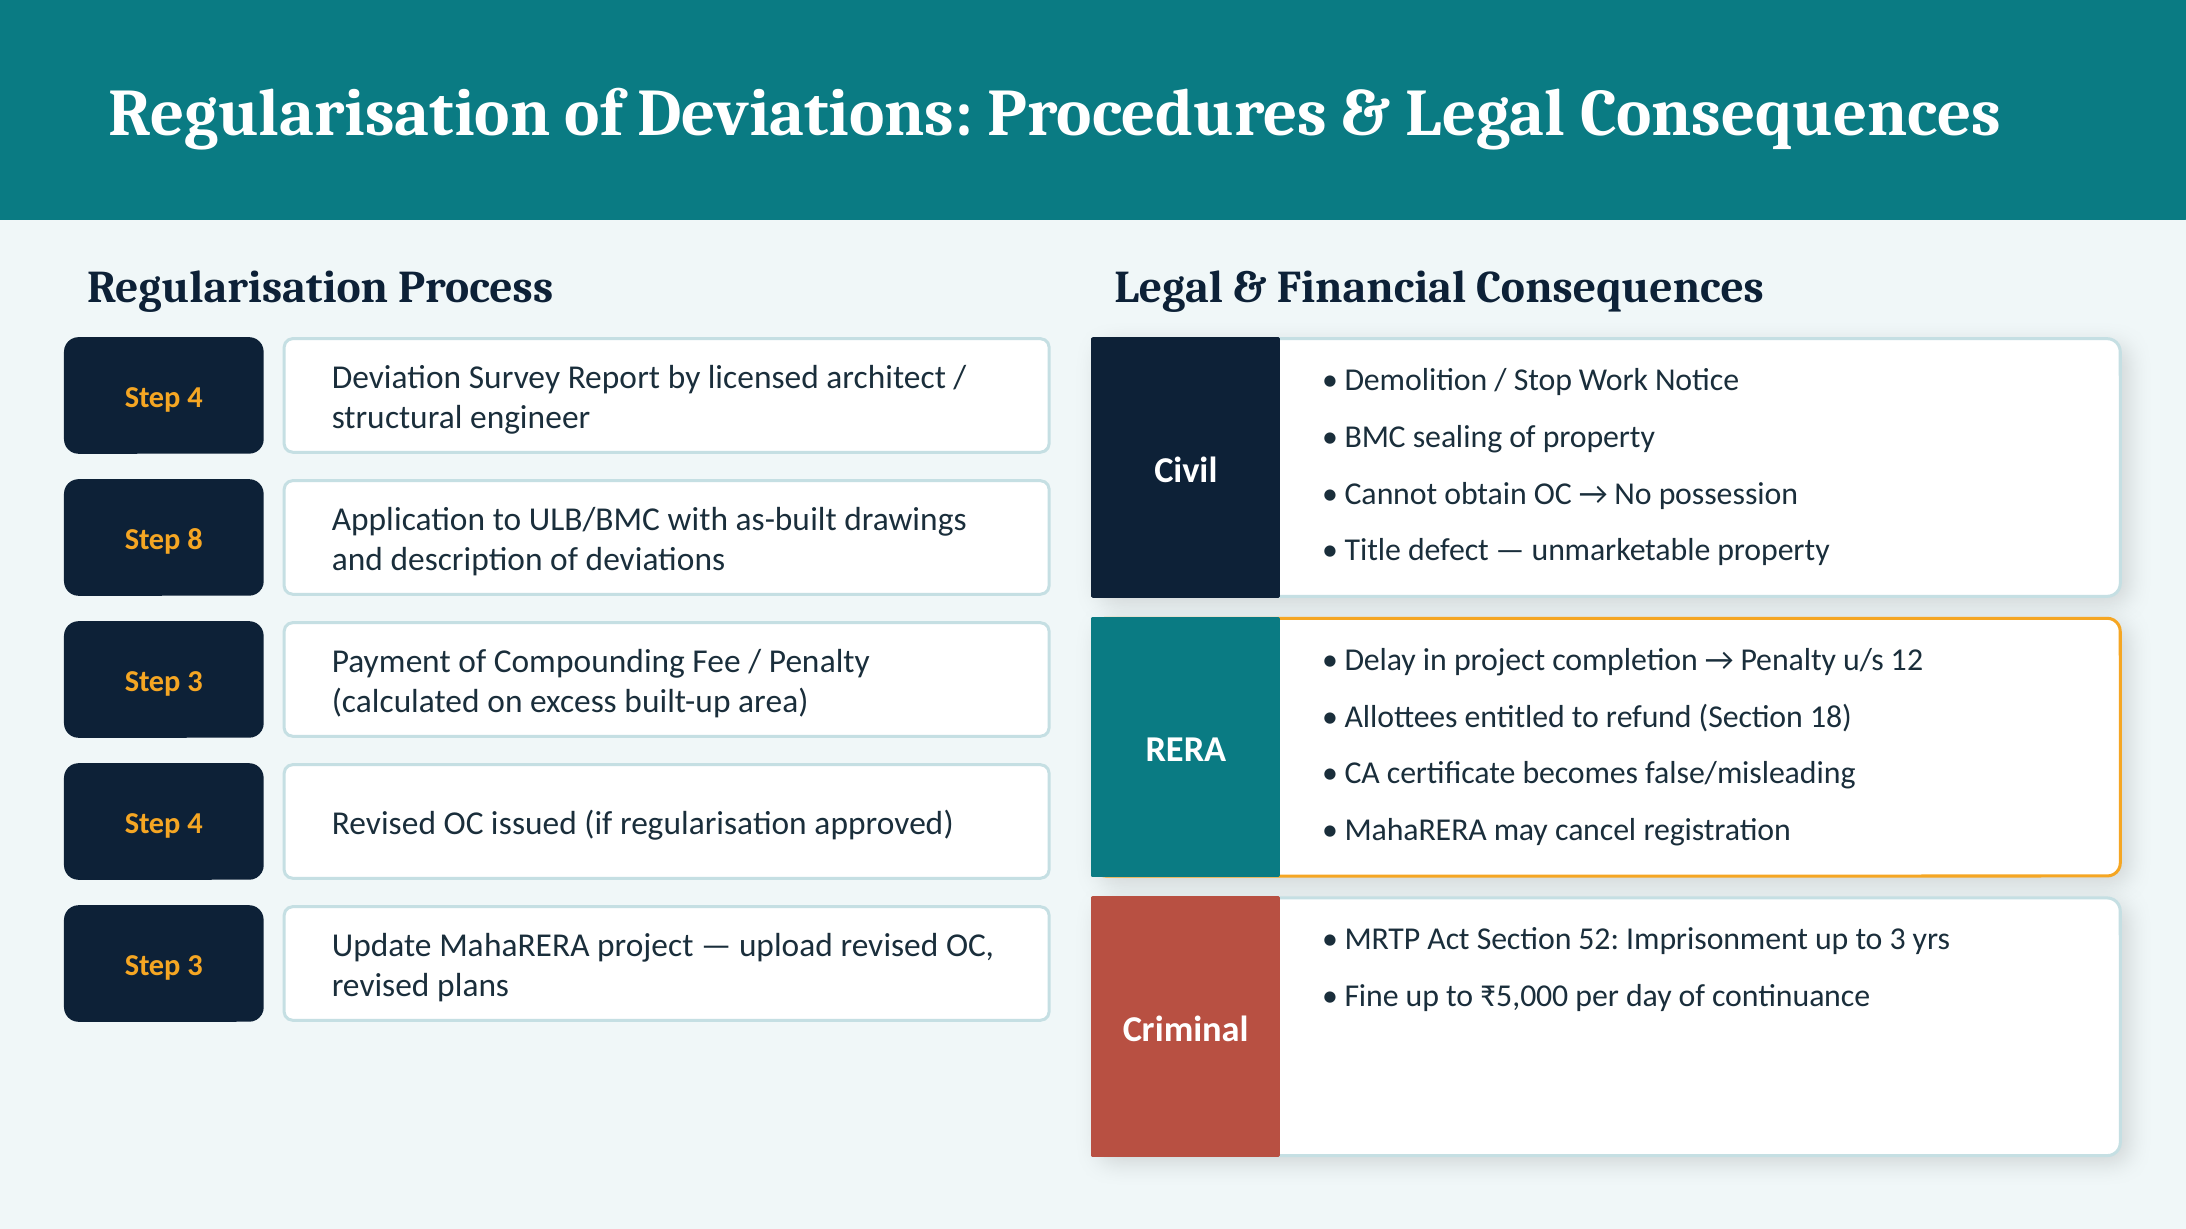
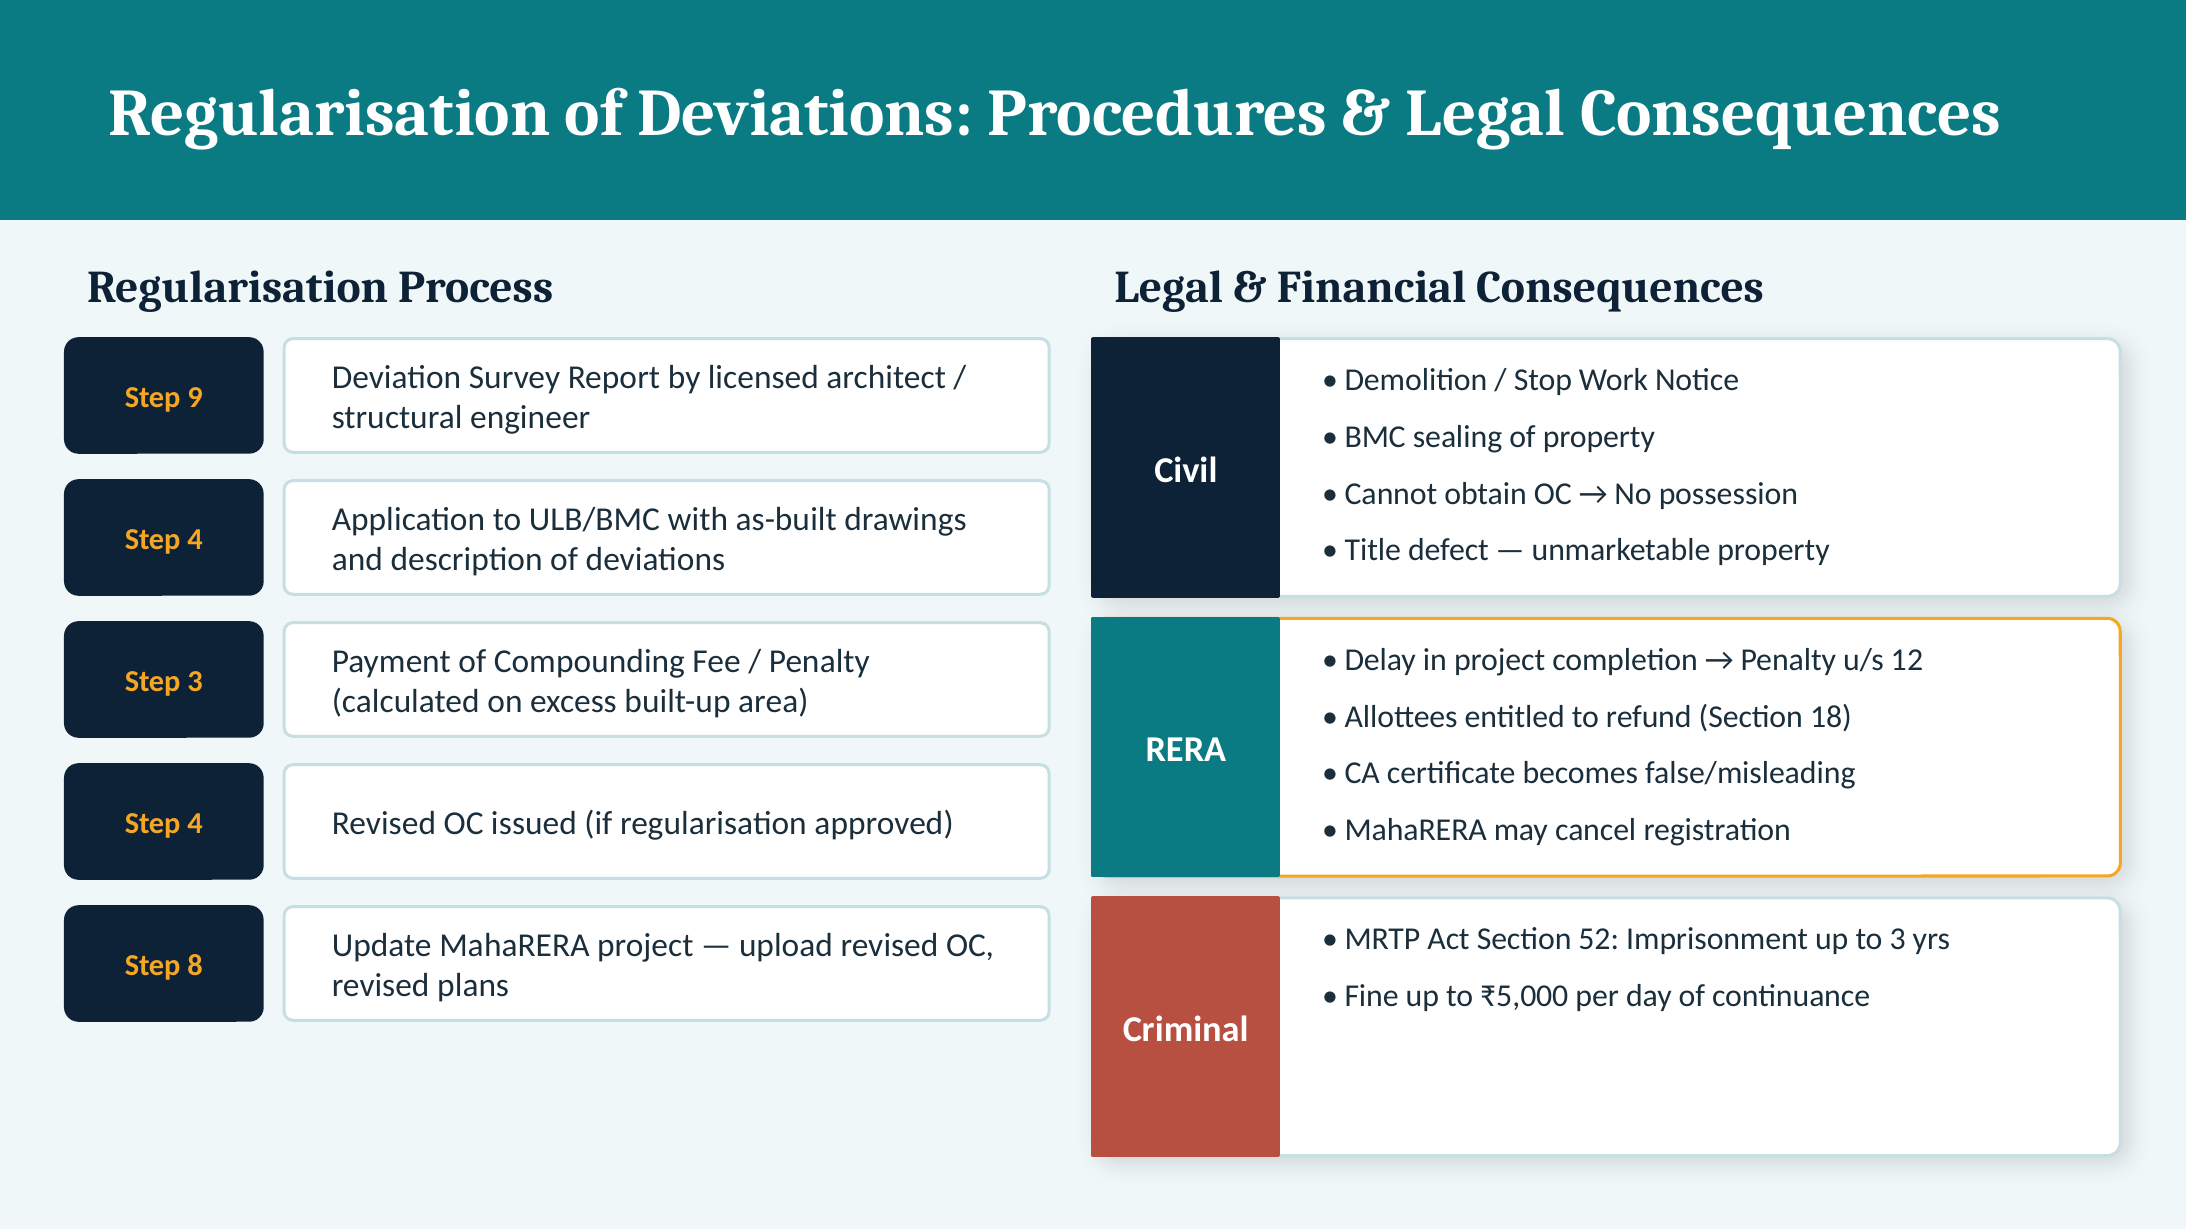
4: 4 -> 9 (195, 398)
8: 8 -> 4 (195, 540)
3: 3 -> 8 (195, 966)
